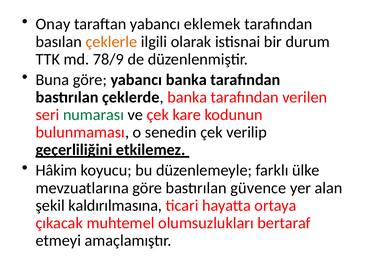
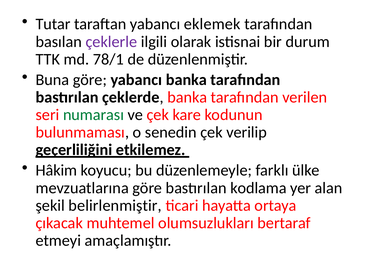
Onay: Onay -> Tutar (53, 24)
çeklerle colour: orange -> purple (111, 42)
78/9: 78/9 -> 78/1 (108, 59)
güvence: güvence -> kodlama (258, 188)
kaldırılmasına: kaldırılmasına -> belirlenmiştir (115, 205)
